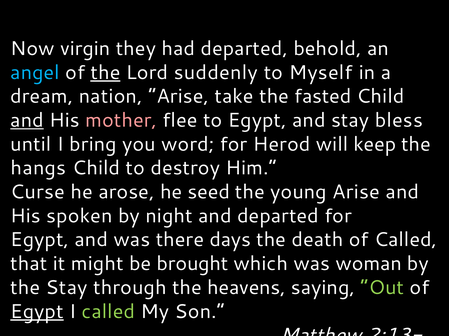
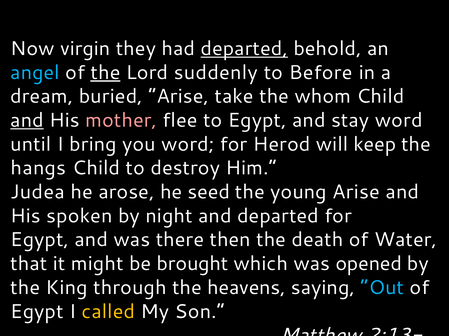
departed underline: none -> present (244, 49)
Myself: Myself -> Before (321, 73)
nation: nation -> buried (111, 97)
fasted: fasted -> whom (323, 97)
stay bless: bless -> word (399, 121)
Curse: Curse -> Judea (38, 192)
days: days -> then (230, 240)
of Called: Called -> Water (406, 240)
woman: woman -> opened (369, 264)
the Stay: Stay -> King (67, 288)
Out colour: light green -> light blue (382, 288)
Egypt underline: present -> none (37, 312)
called colour: light green -> yellow (108, 312)
